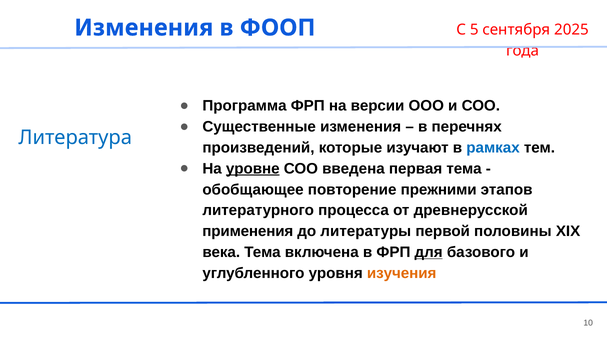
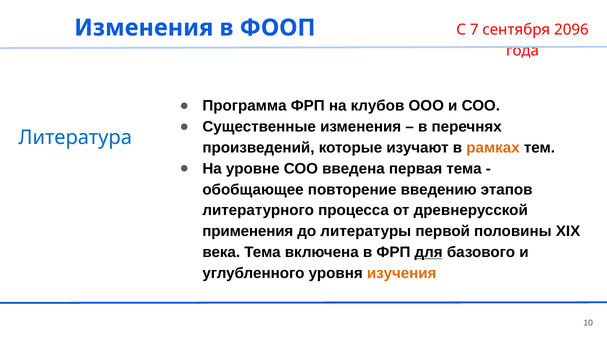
5: 5 -> 7 (474, 30)
2025: 2025 -> 2096 (571, 30)
версии: версии -> клубов (378, 106)
рамках colour: blue -> orange (493, 148)
уровне underline: present -> none (253, 169)
прежними: прежними -> введению (439, 190)
